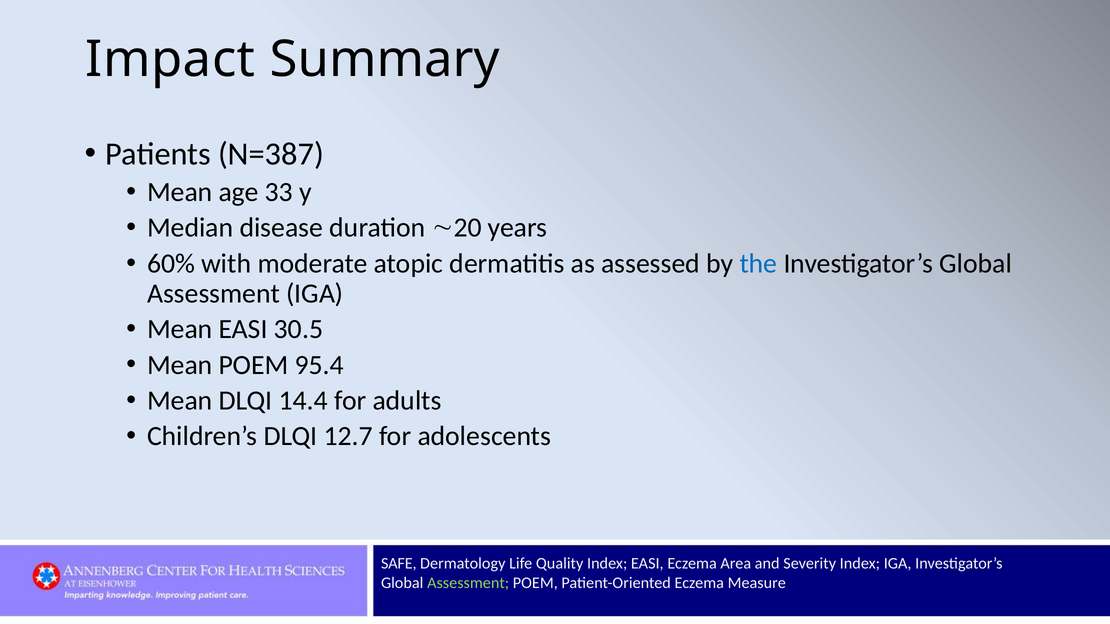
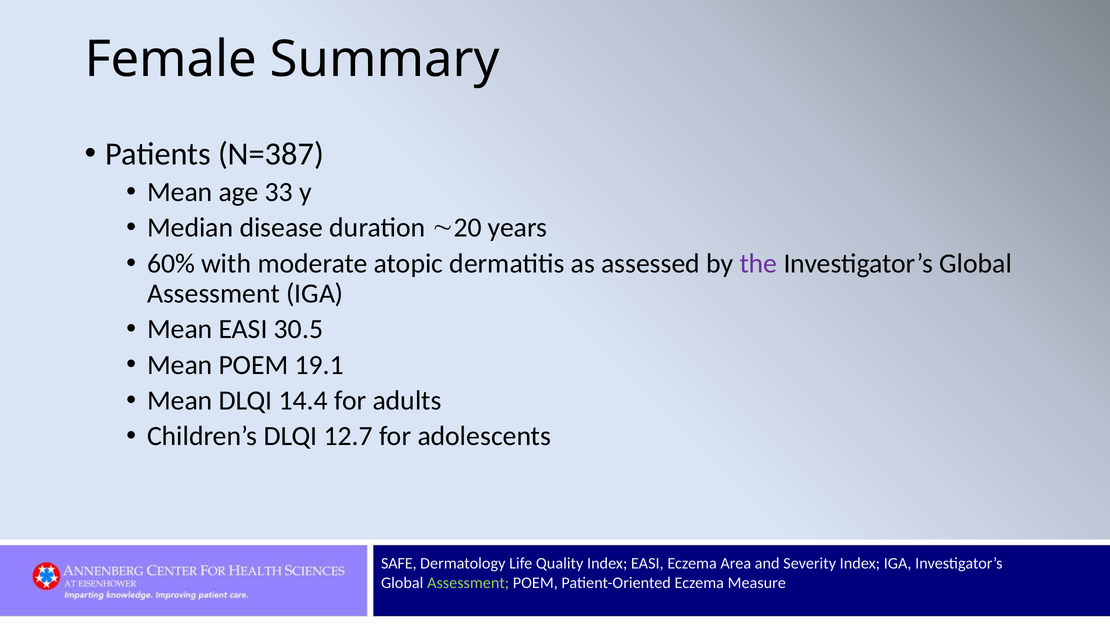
Impact: Impact -> Female (171, 60)
the colour: blue -> purple (758, 264)
95.4: 95.4 -> 19.1 (319, 365)
